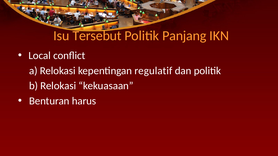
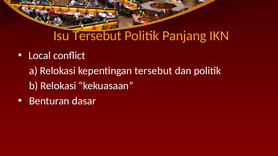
kepentingan regulatif: regulatif -> tersebut (153, 71)
harus: harus -> dasar (84, 101)
